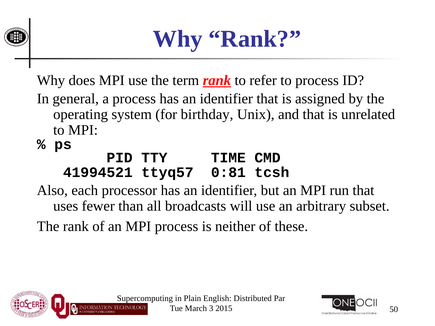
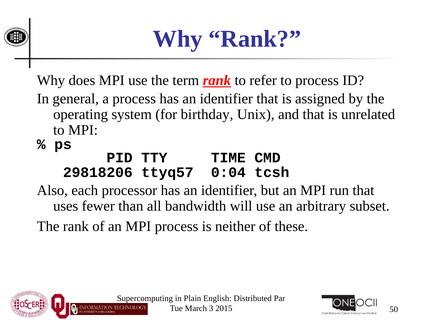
41994521: 41994521 -> 29818206 (98, 173)
0:81: 0:81 -> 0:04 (228, 173)
broadcasts: broadcasts -> bandwidth (196, 206)
